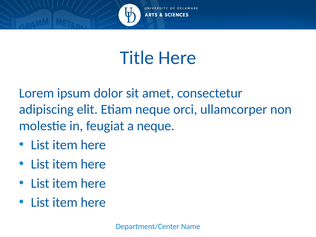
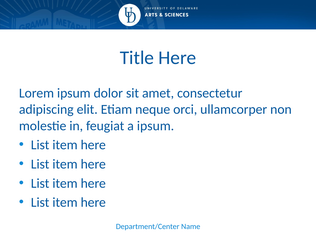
a neque: neque -> ipsum (156, 126)
